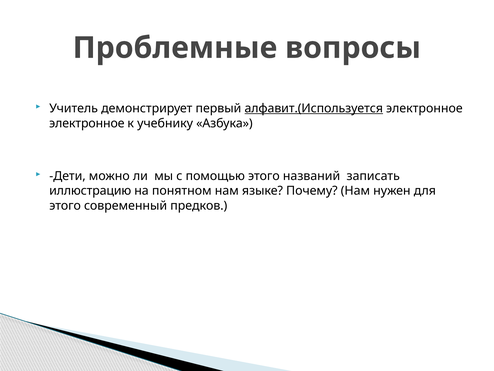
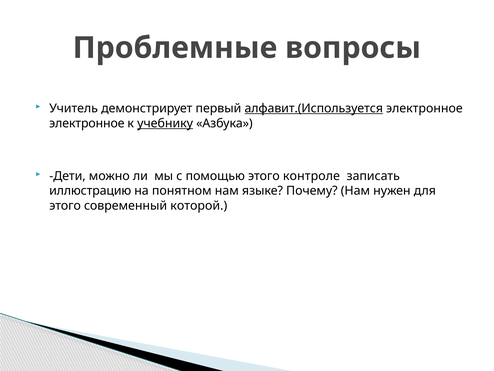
учебнику underline: none -> present (165, 123)
названий: названий -> контроле (311, 176)
предков: предков -> которой (199, 205)
